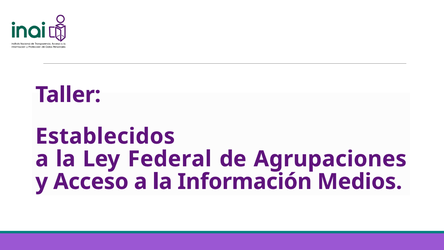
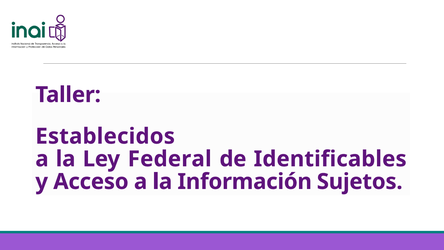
Agrupaciones: Agrupaciones -> Identificables (330, 159)
Medios: Medios -> Sujetos (360, 181)
